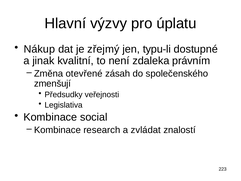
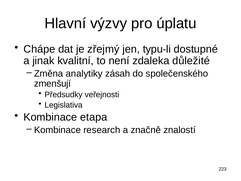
Nákup: Nákup -> Chápe (39, 49)
právním: právním -> důležité (191, 61)
otevřené: otevřené -> analytiky (84, 73)
social: social -> etapa (94, 117)
zvládat: zvládat -> značně (146, 130)
